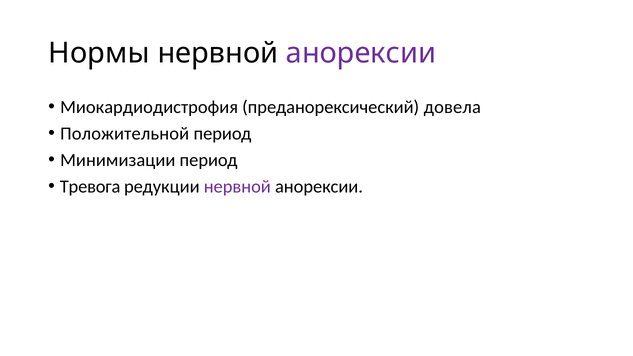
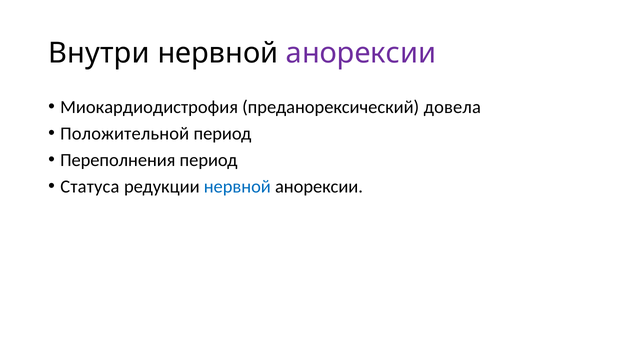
Нормы: Нормы -> Внутри (99, 53)
Минимизации: Минимизации -> Переполнения (118, 160)
Тревога: Тревога -> Статуса (90, 187)
нервной colour: purple -> blue (237, 187)
